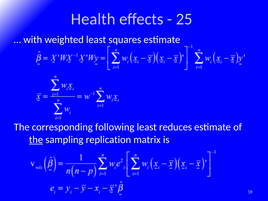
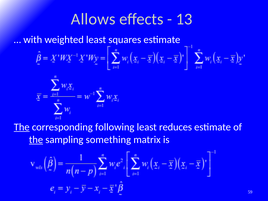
Health: Health -> Allows (93, 19)
25: 25 -> 13 (184, 19)
The underline: none -> present (22, 127)
replication: replication -> something (108, 140)
